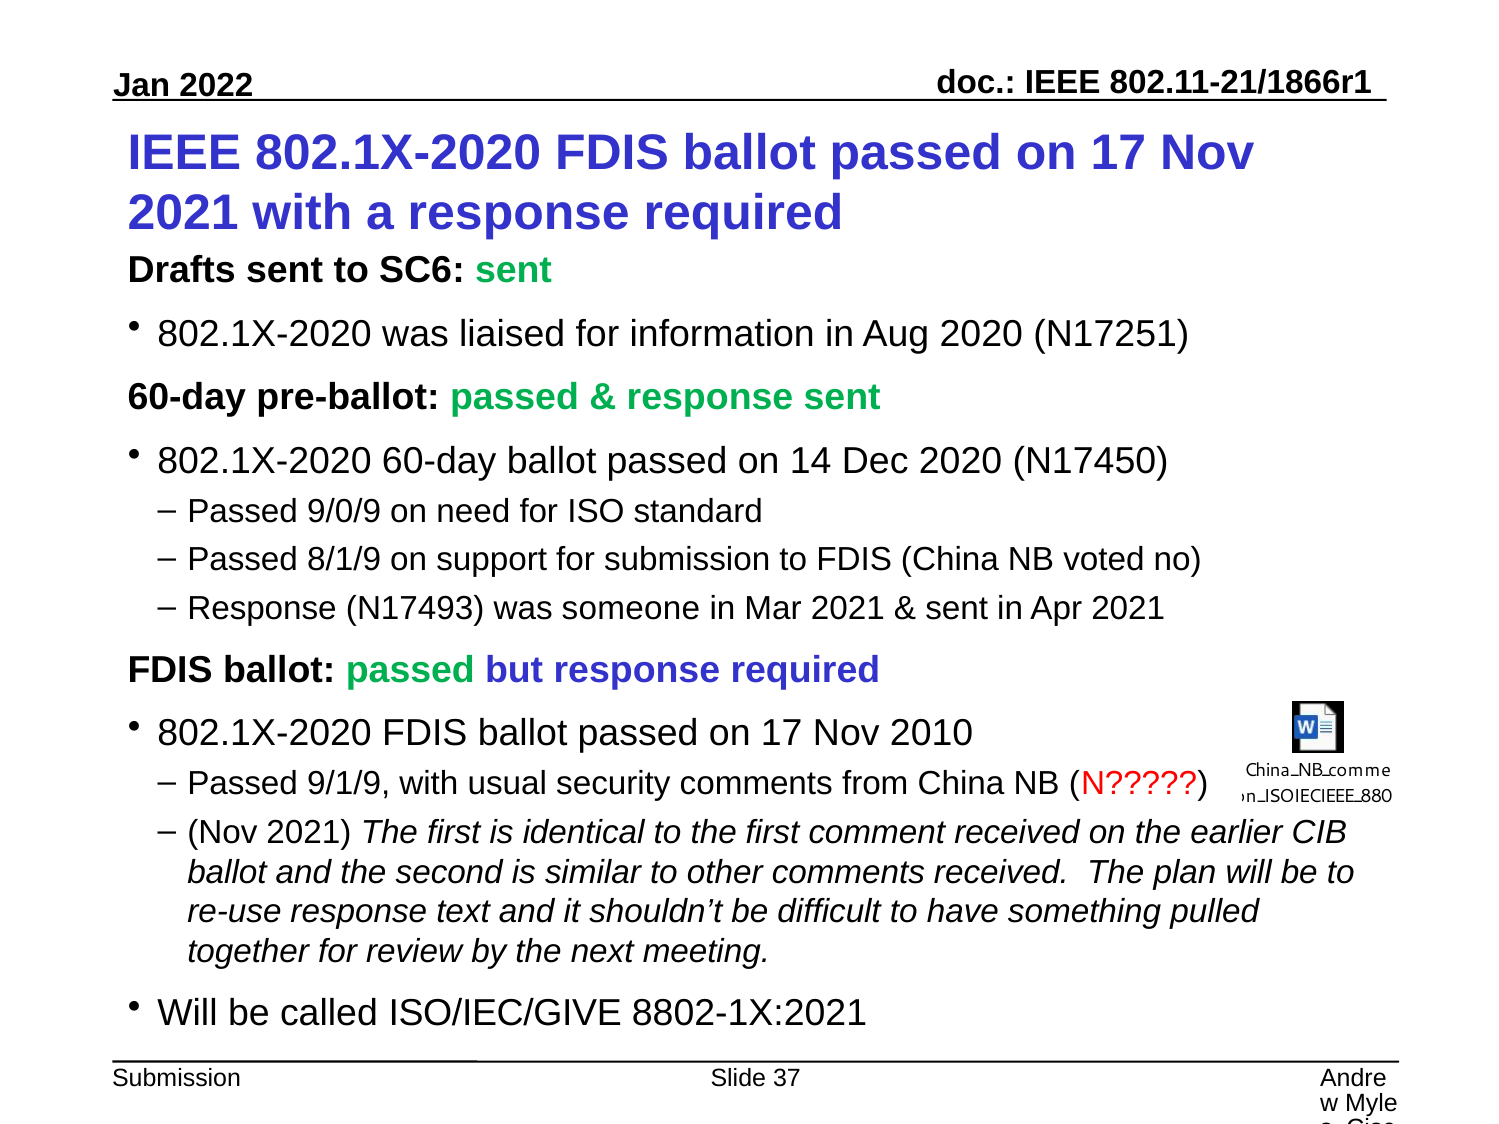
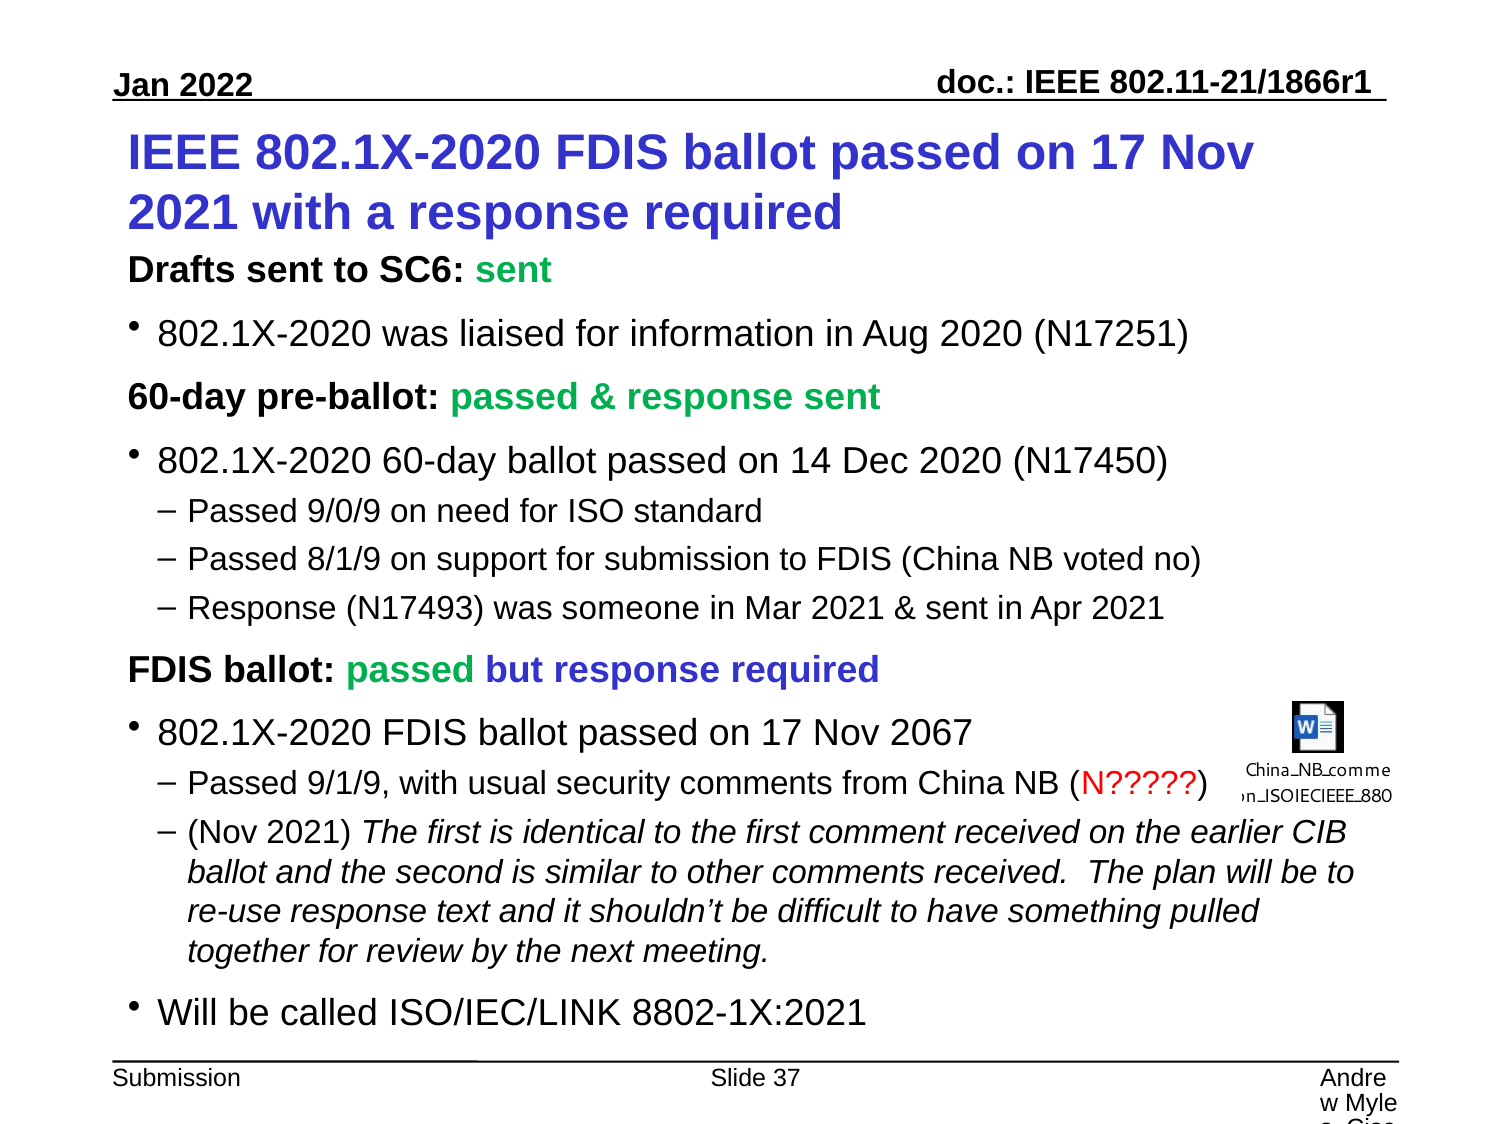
2010: 2010 -> 2067 (932, 734)
ISO/IEC/GIVE: ISO/IEC/GIVE -> ISO/IEC/LINK (505, 1014)
